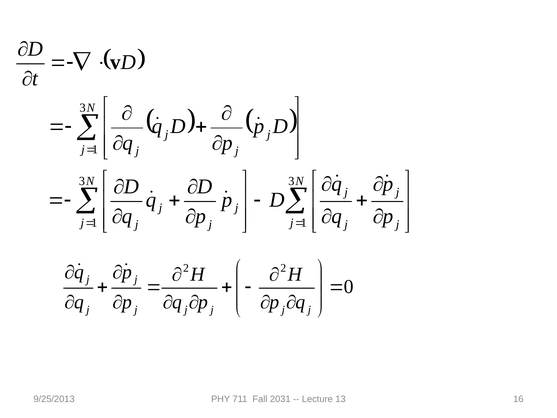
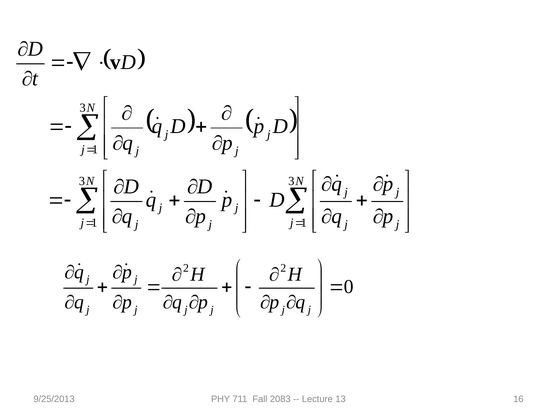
2031: 2031 -> 2083 (280, 399)
